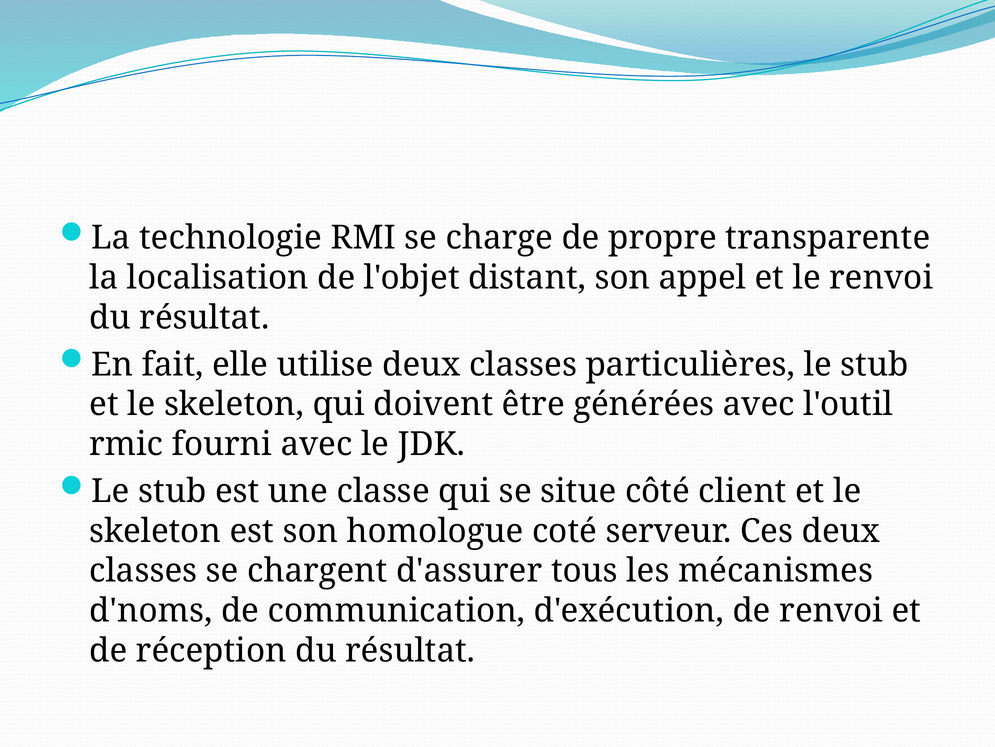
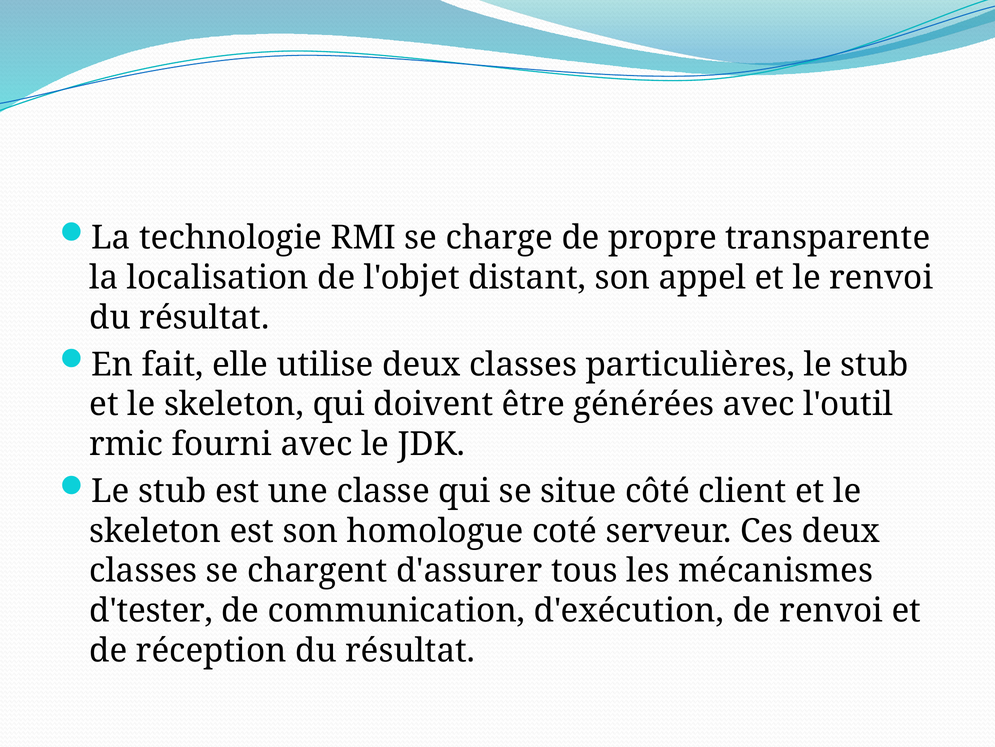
d'noms: d'noms -> d'tester (151, 610)
